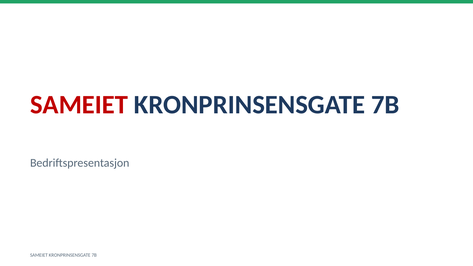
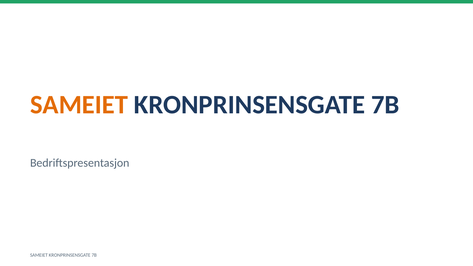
SAMEIET colour: red -> orange (79, 105)
